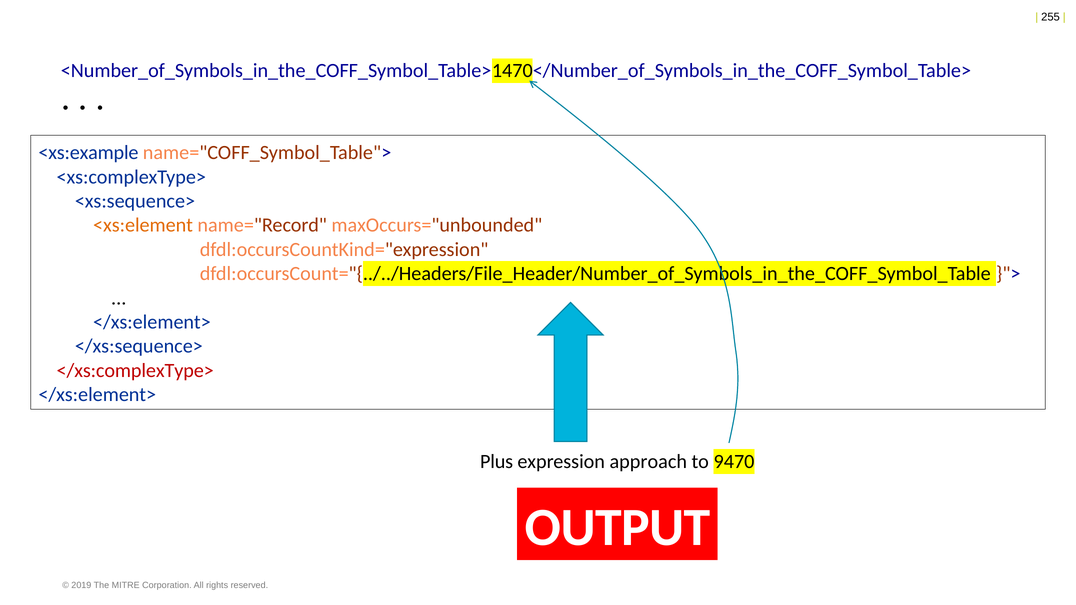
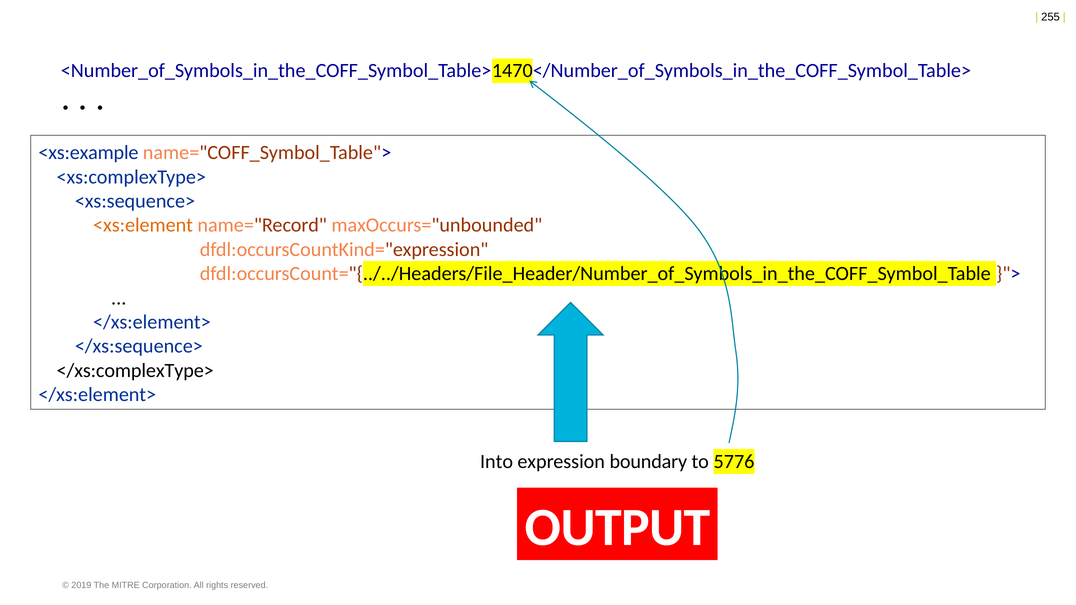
</xs:complexType> colour: red -> black (135, 371)
Plus: Plus -> Into (497, 462)
approach: approach -> boundary (648, 462)
9470: 9470 -> 5776 (734, 462)
